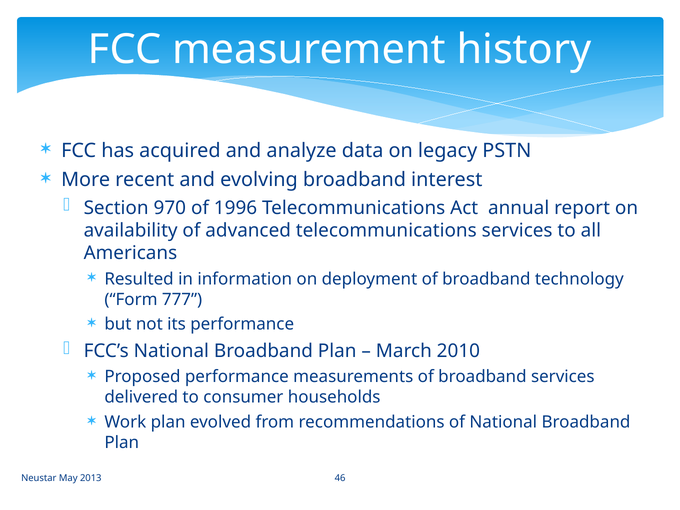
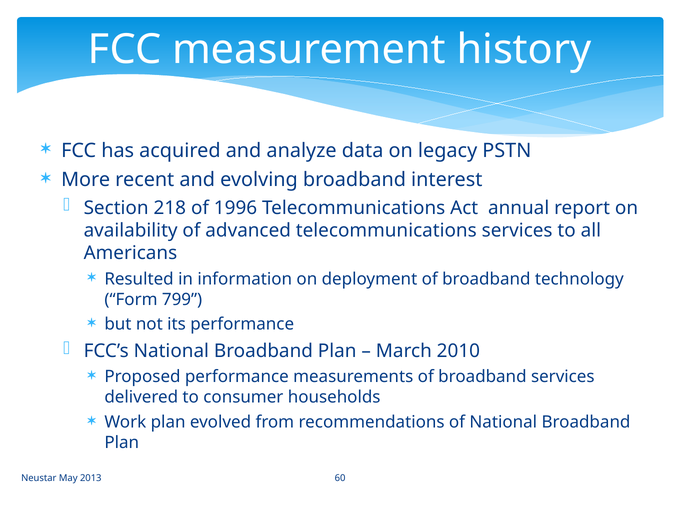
970: 970 -> 218 (170, 208)
777: 777 -> 799 (182, 299)
46: 46 -> 60 (340, 478)
